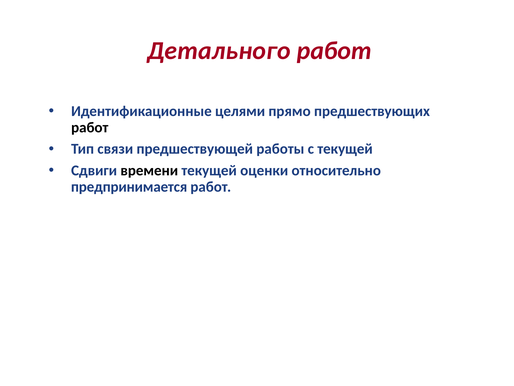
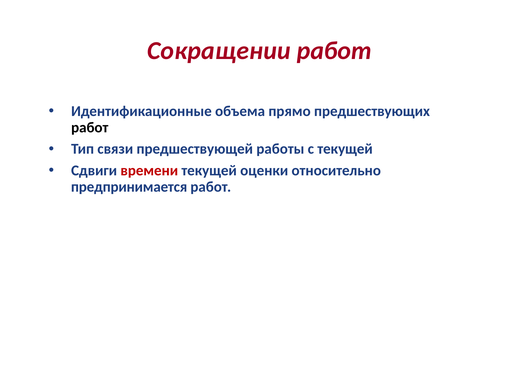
Детального: Детального -> Сокращении (219, 51)
целями: целями -> объема (240, 111)
времени colour: black -> red (149, 170)
